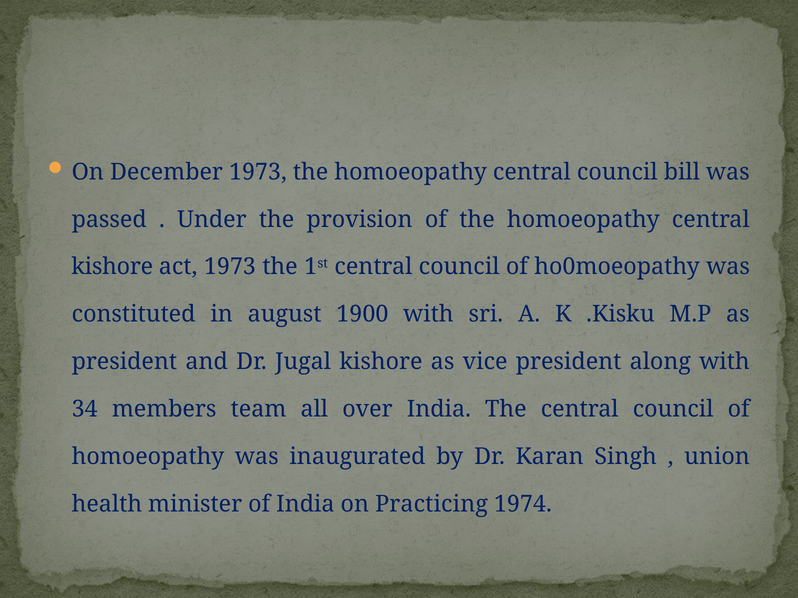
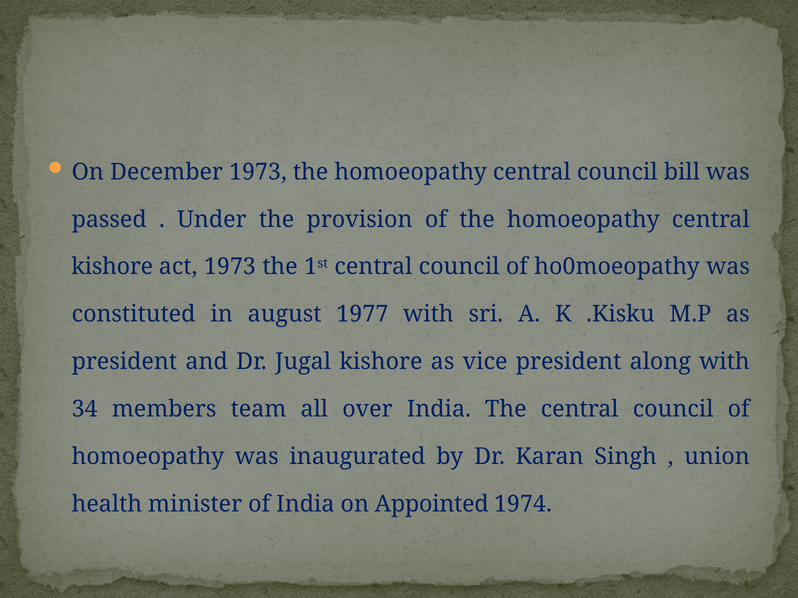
1900: 1900 -> 1977 (362, 314)
Practicing: Practicing -> Appointed (432, 504)
